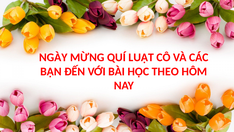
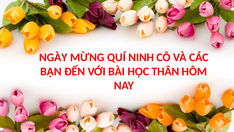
LUẬT: LUẬT -> NINH (141, 57)
THEO: THEO -> THÂN (165, 71)
